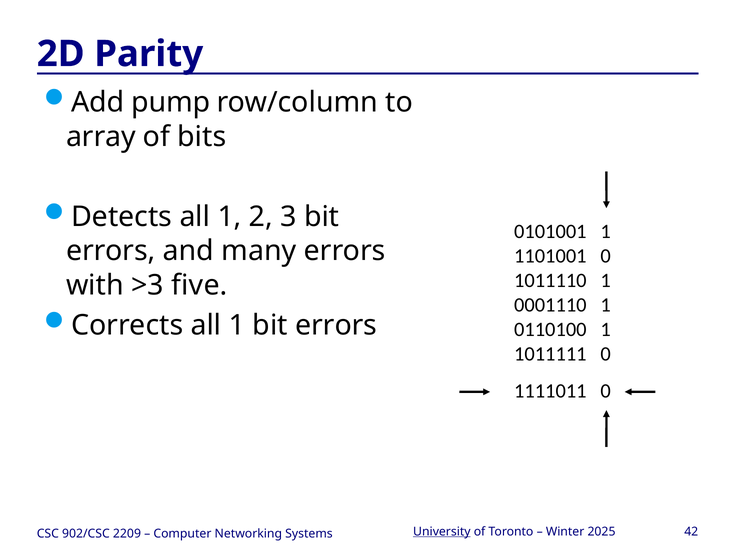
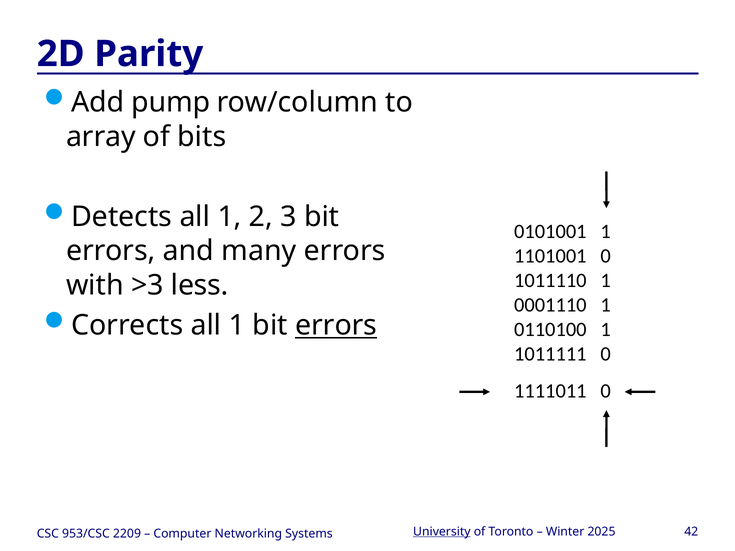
five: five -> less (200, 285)
errors underline: none -> present (336, 326)
902/CSC: 902/CSC -> 953/CSC (86, 534)
